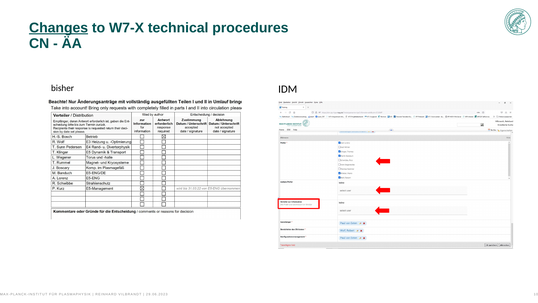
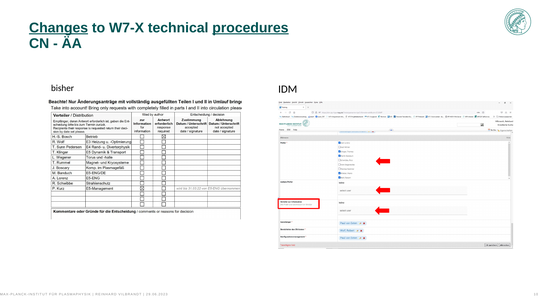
procedures underline: none -> present (250, 28)
